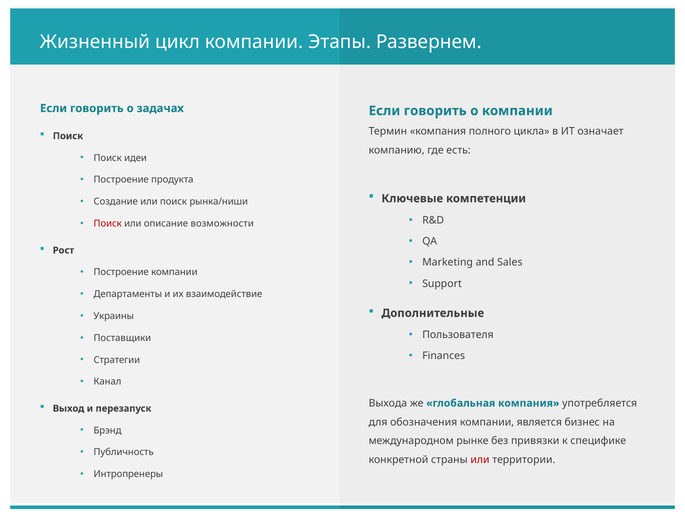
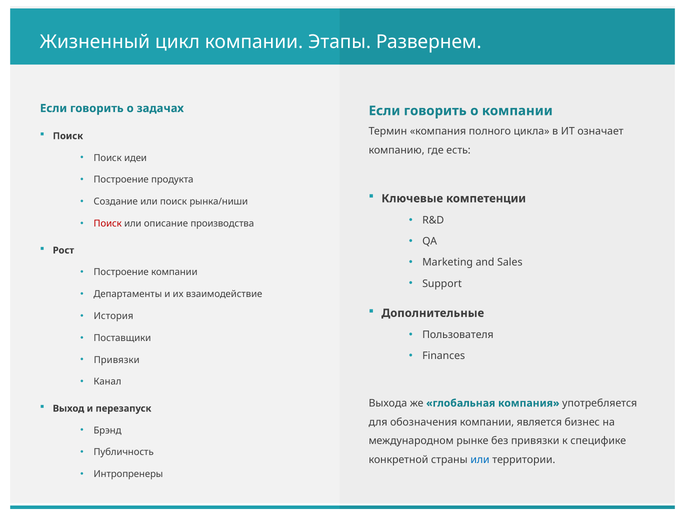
возможности: возможности -> производства (222, 224)
Украины: Украины -> История (114, 316)
Стратегии: Стратегии -> Привязки (117, 360)
или colour: red -> blue (480, 460)
